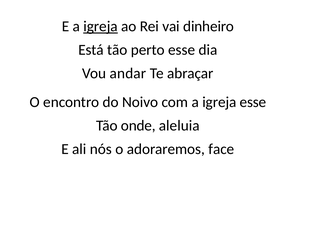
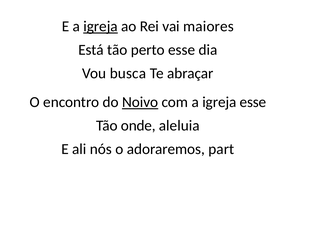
dinheiro: dinheiro -> maiores (208, 26)
andar: andar -> busca (128, 73)
Noivo underline: none -> present (140, 102)
face: face -> part (221, 149)
